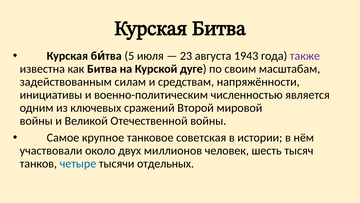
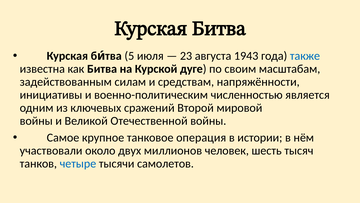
также colour: purple -> blue (305, 56)
советская: советская -> операция (201, 137)
отдельных: отдельных -> самолетов (165, 163)
